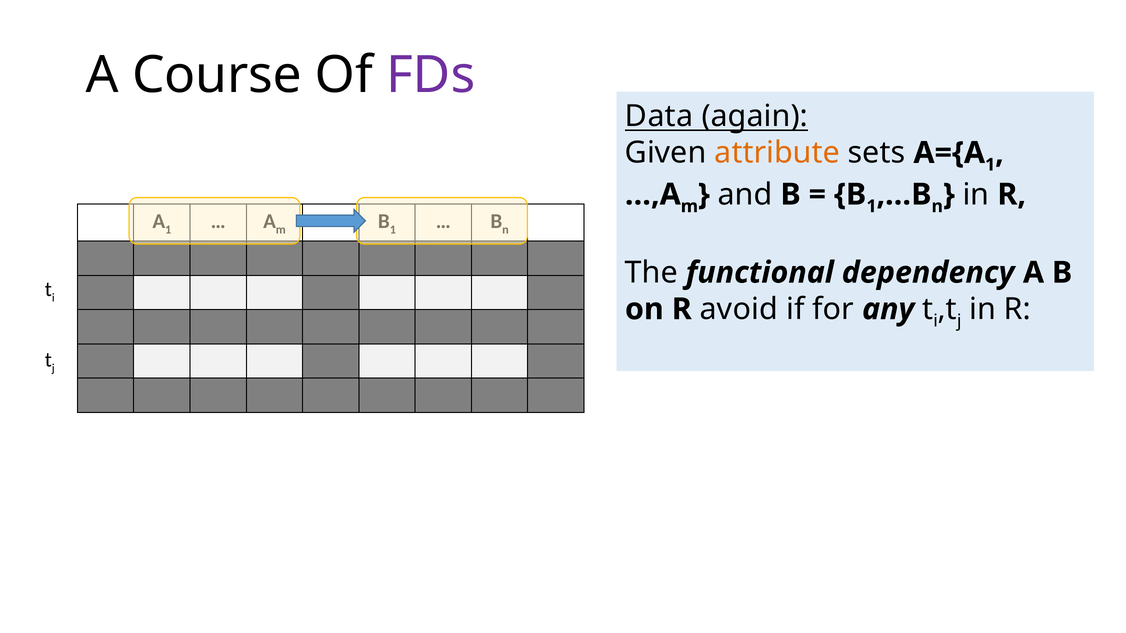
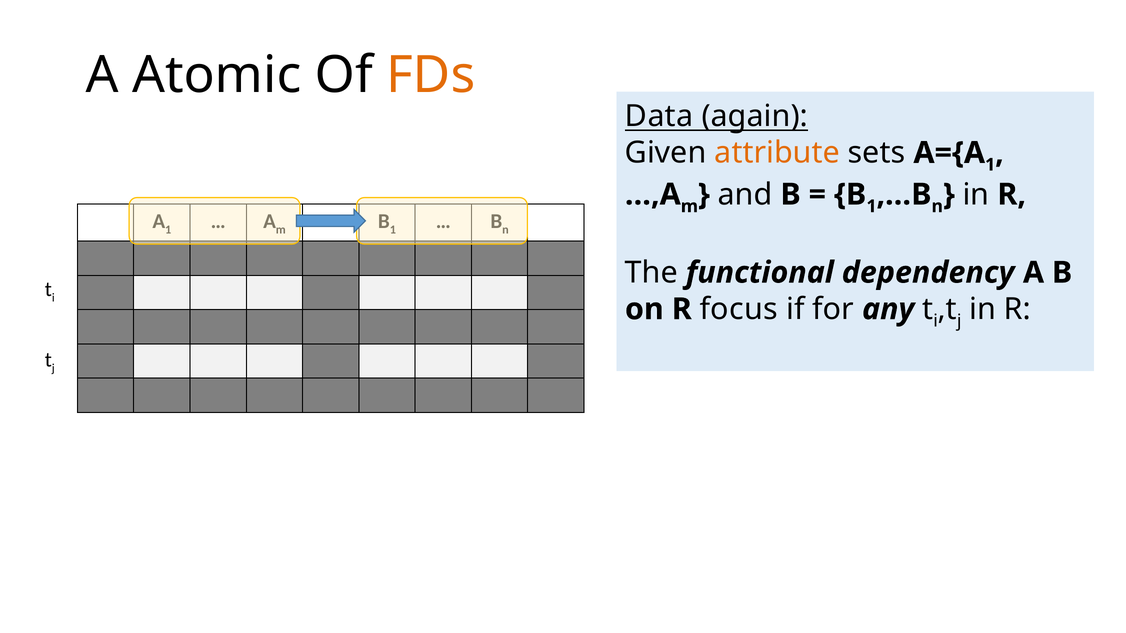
Course: Course -> Atomic (217, 75)
FDs colour: purple -> orange (431, 75)
avoid: avoid -> focus (739, 309)
